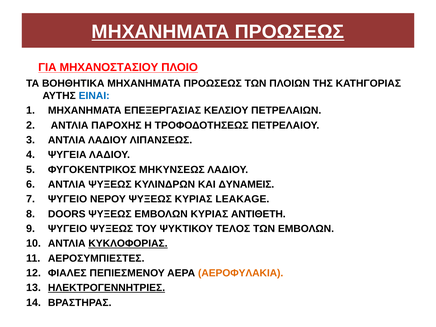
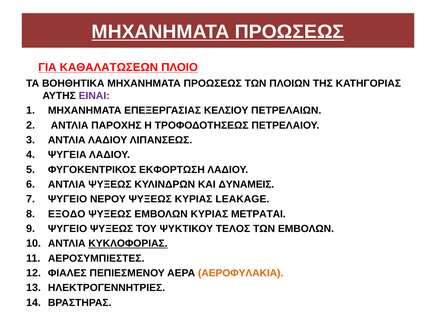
ΜΗΧΑΝΟΣΤΑΣΙΟΥ: ΜΗΧΑΝΟΣΤΑΣΙΟΥ -> ΚΑΘΑΛΑΤΩΣΕΩΝ (109, 67)
ΕΙΝΑΙ colour: blue -> purple (94, 96)
ΜΗΚΥΝΣΕΩΣ: ΜΗΚΥΝΣΕΩΣ -> ΕΚΦΟΡΤΩΣΗ (172, 170)
DOORS: DOORS -> ΕΞΟΔΟ (67, 214)
ΑΝΤΙΘΕΤΗ: ΑΝΤΙΘΕΤΗ -> ΜΕΤΡΑΤΑΙ (258, 214)
ΗΛΕΚΤΡΟΓΕΝΝΗΤΡΙΕΣ underline: present -> none (107, 288)
